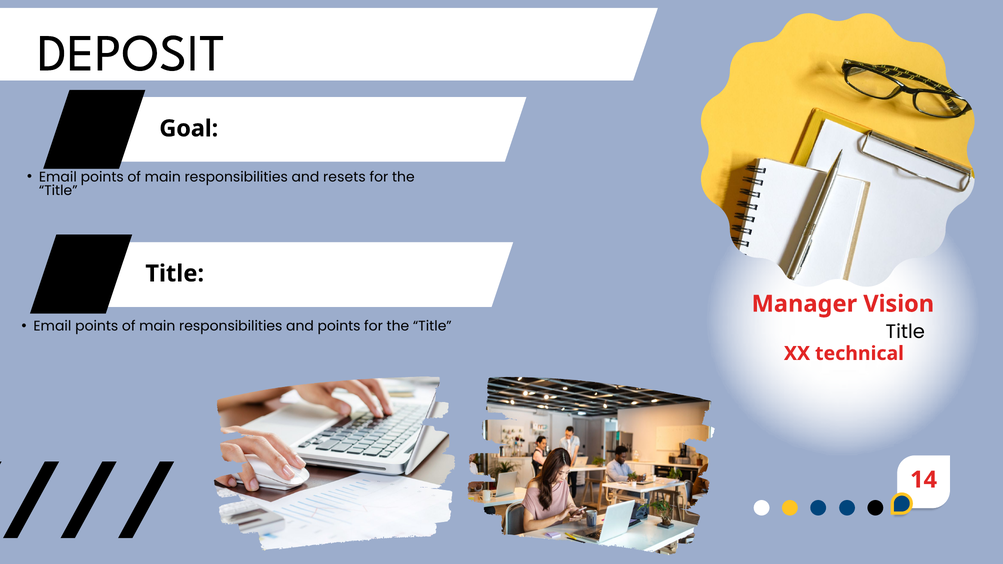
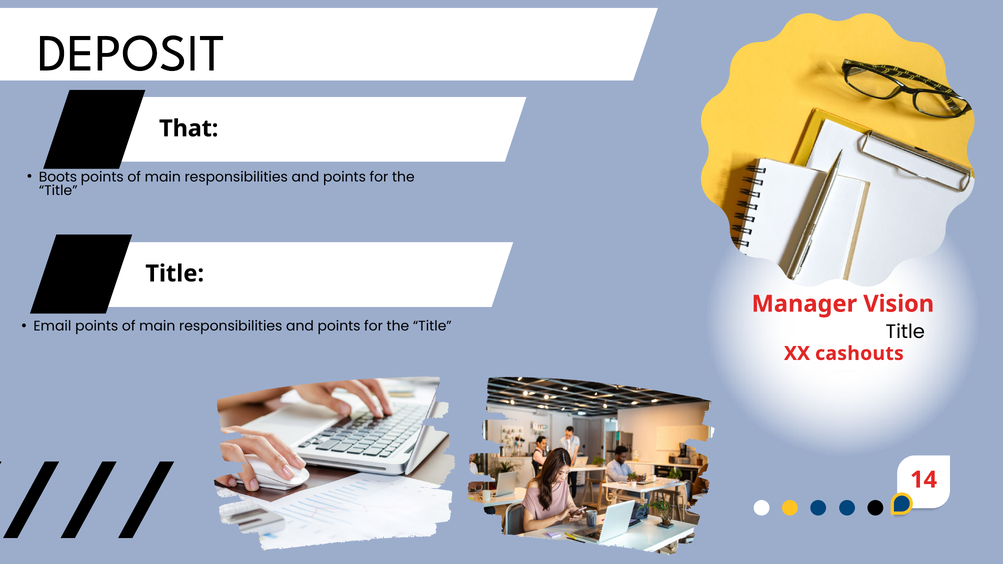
Goal: Goal -> That (189, 129)
Email: Email -> Boots (58, 177)
resets: resets -> points (344, 177)
technical: technical -> cashouts (859, 354)
